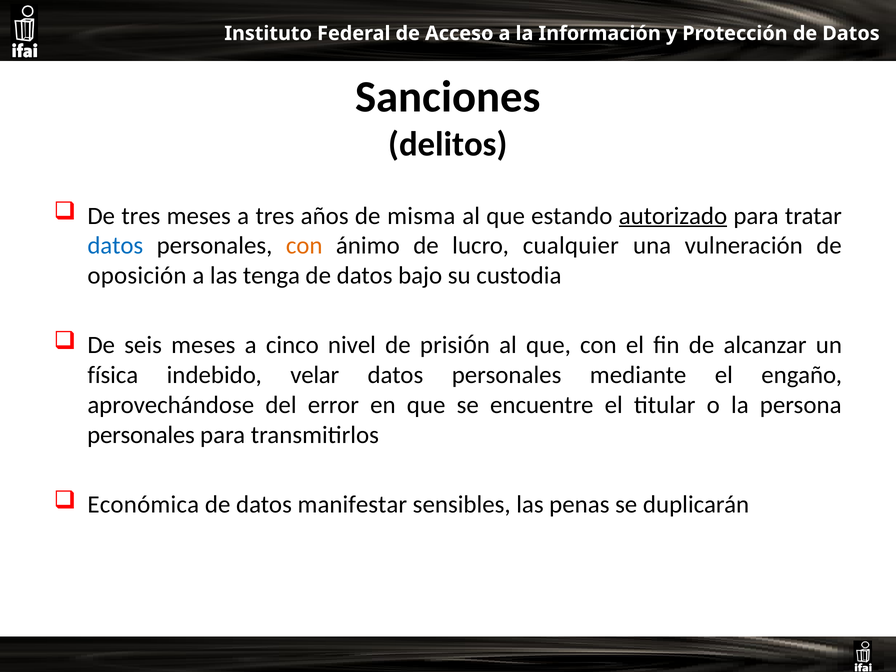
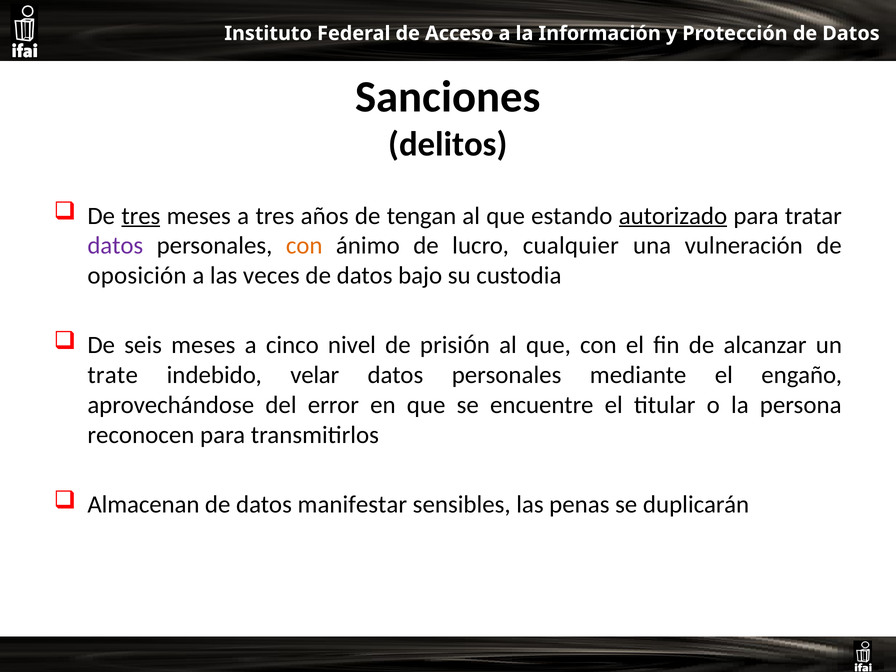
tres underline: none -> present (141, 216)
misma: misma -> tengan (422, 216)
datos colour: blue -> purple (115, 246)
tenga: tenga -> veces (271, 276)
física: física -> trate (113, 375)
personales: personales -> reconocen (141, 435)
Económica: Económica -> Almacenan (143, 505)
